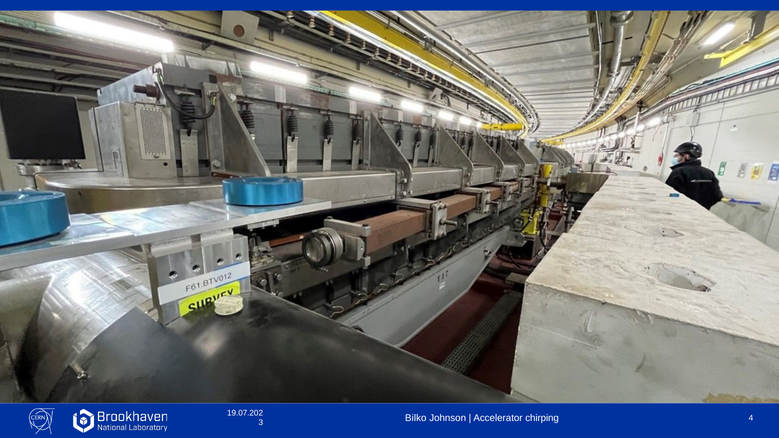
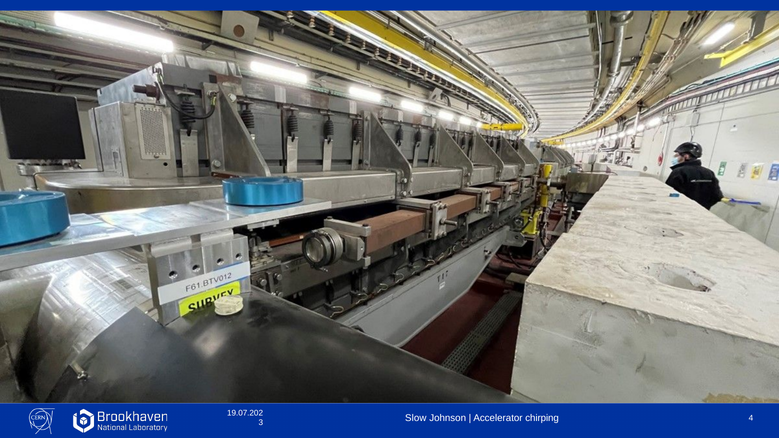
Bilko: Bilko -> Slow (416, 418)
